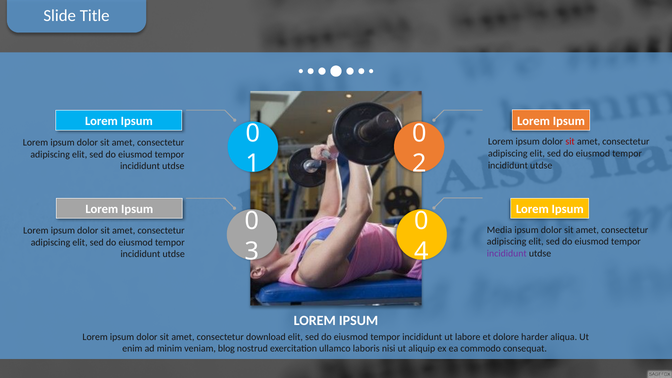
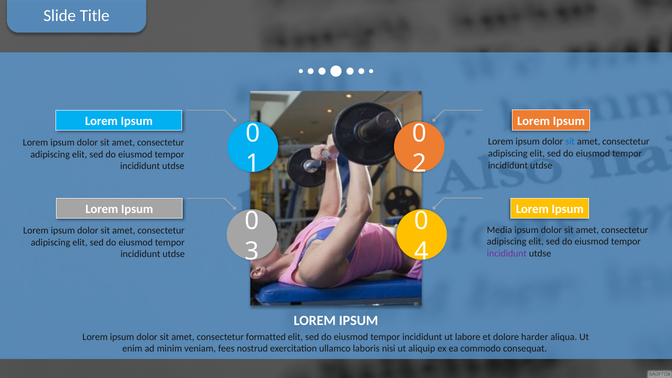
sit colour: red -> blue (570, 142)
download: download -> formatted (266, 337)
blog: blog -> fees (226, 349)
